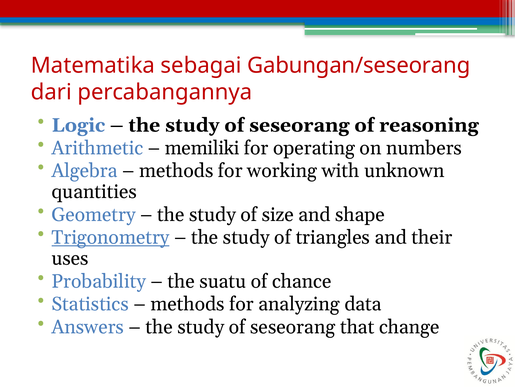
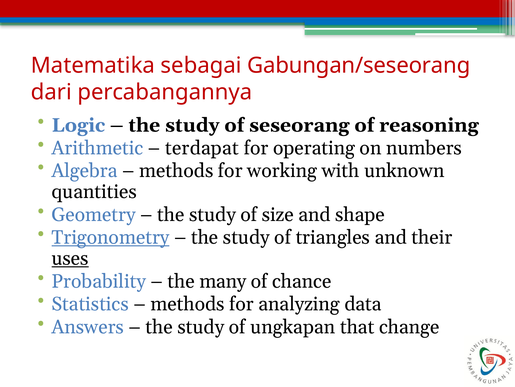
memiliki: memiliki -> terdapat (202, 148)
uses underline: none -> present (70, 258)
suatu: suatu -> many (223, 281)
seseorang: seseorang -> ungkapan (293, 326)
